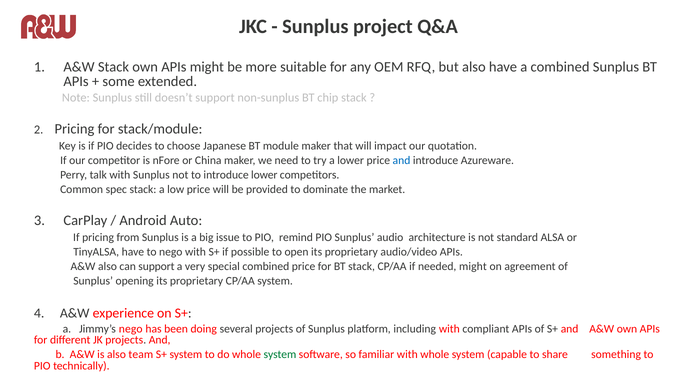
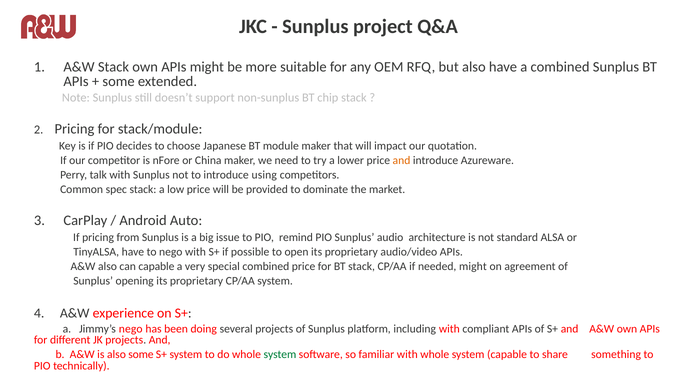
and colour: blue -> orange (401, 160)
introduce lower: lower -> using (264, 175)
can support: support -> capable (156, 266)
also team: team -> some (141, 355)
